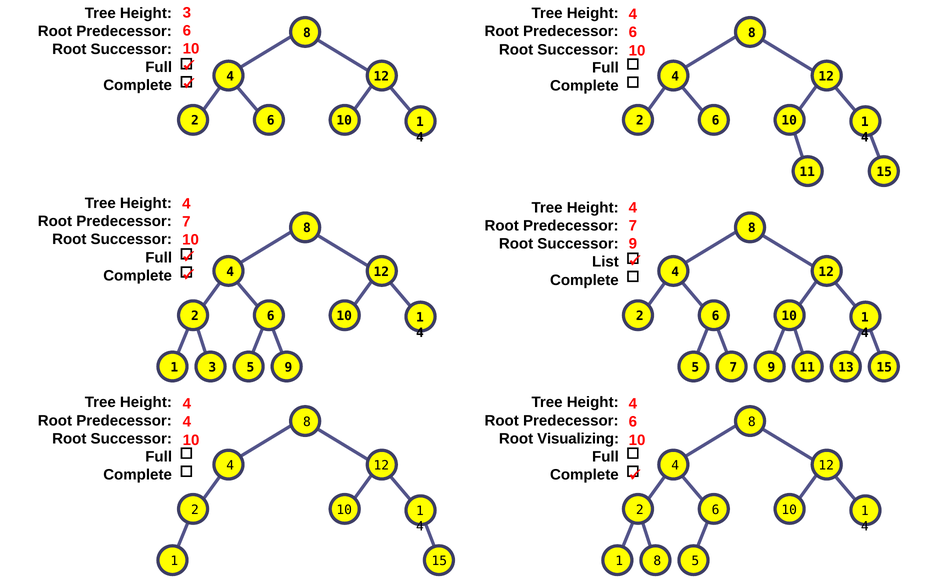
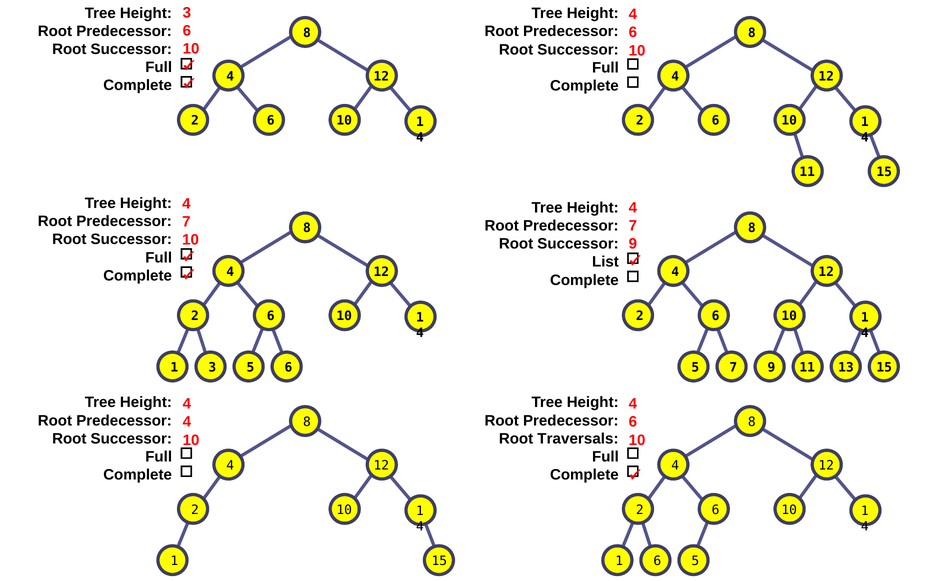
5 9: 9 -> 6 (288, 367)
Visualizing: Visualizing -> Traversals (578, 438)
1 8: 8 -> 6 (657, 561)
